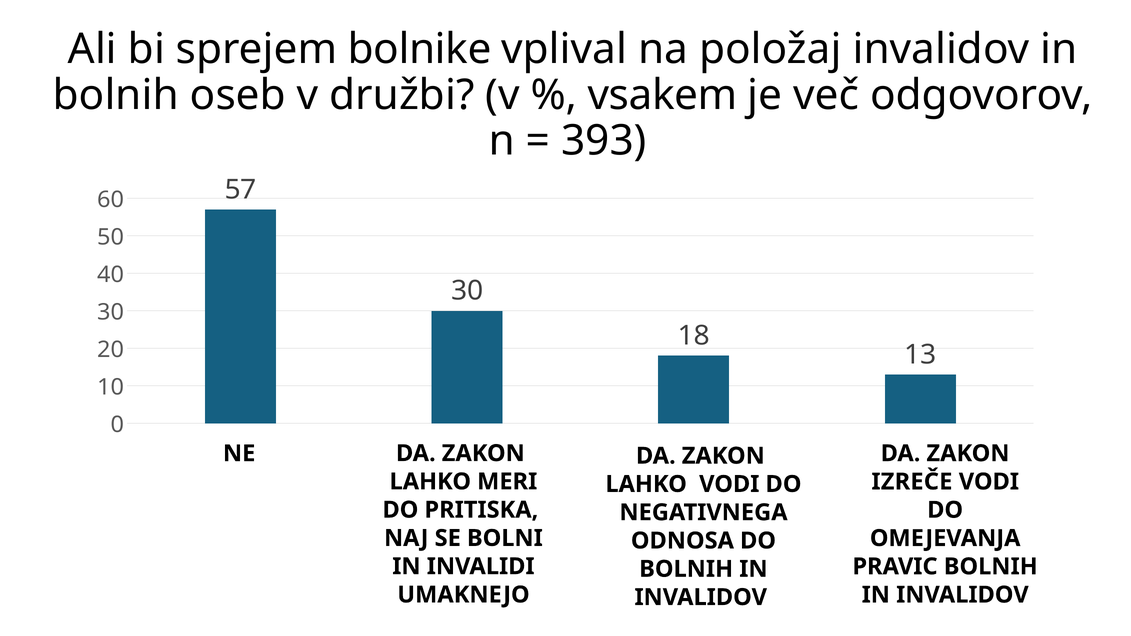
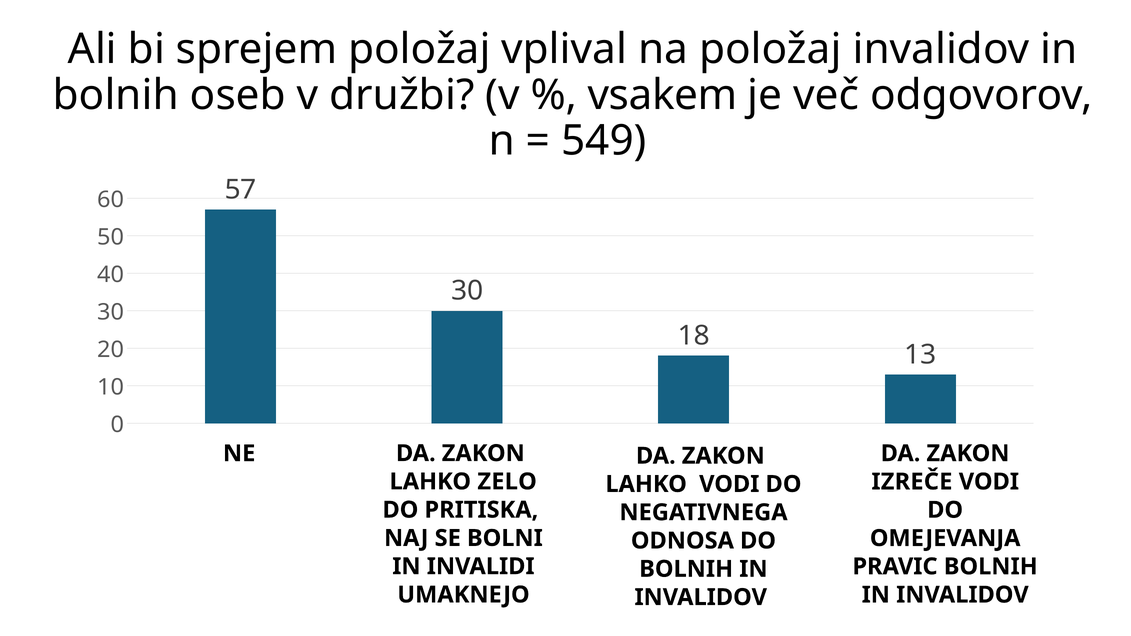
sprejem bolnike: bolnike -> položaj (419, 49)
393: 393 -> 549 (604, 141)
MERI: MERI -> ZELO (507, 482)
